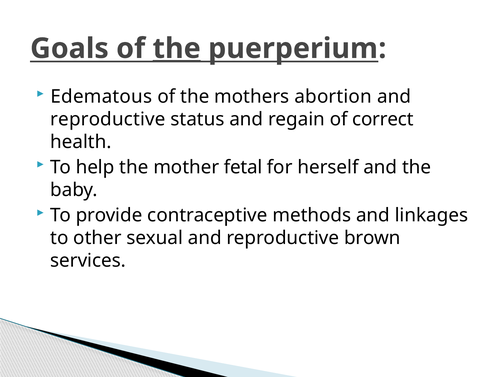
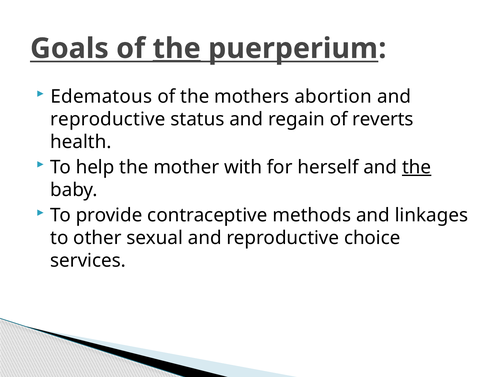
correct: correct -> reverts (383, 119)
fetal: fetal -> with (243, 167)
the underline: none -> present (417, 167)
brown: brown -> choice (372, 238)
